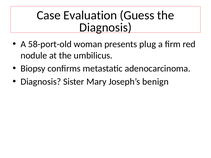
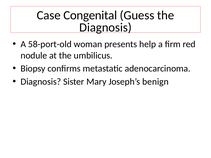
Evaluation: Evaluation -> Congenital (90, 15)
plug: plug -> help (148, 44)
